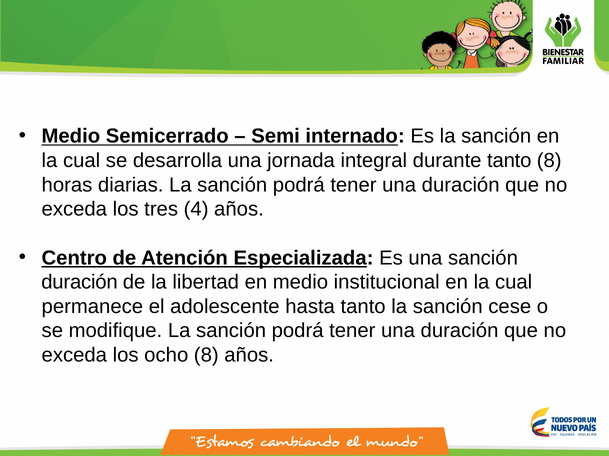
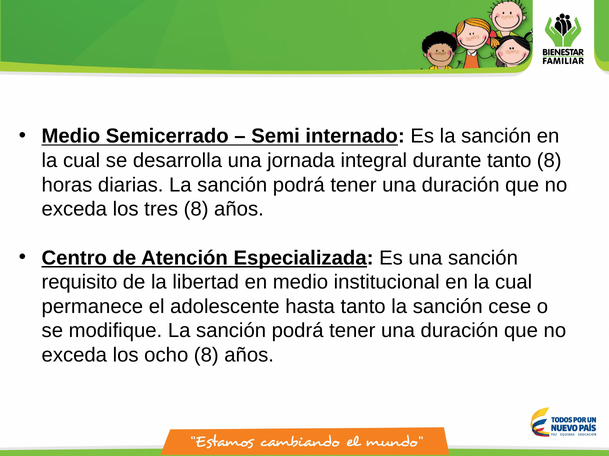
tres 4: 4 -> 8 (196, 210)
duración: duración -> requisito (79, 283)
